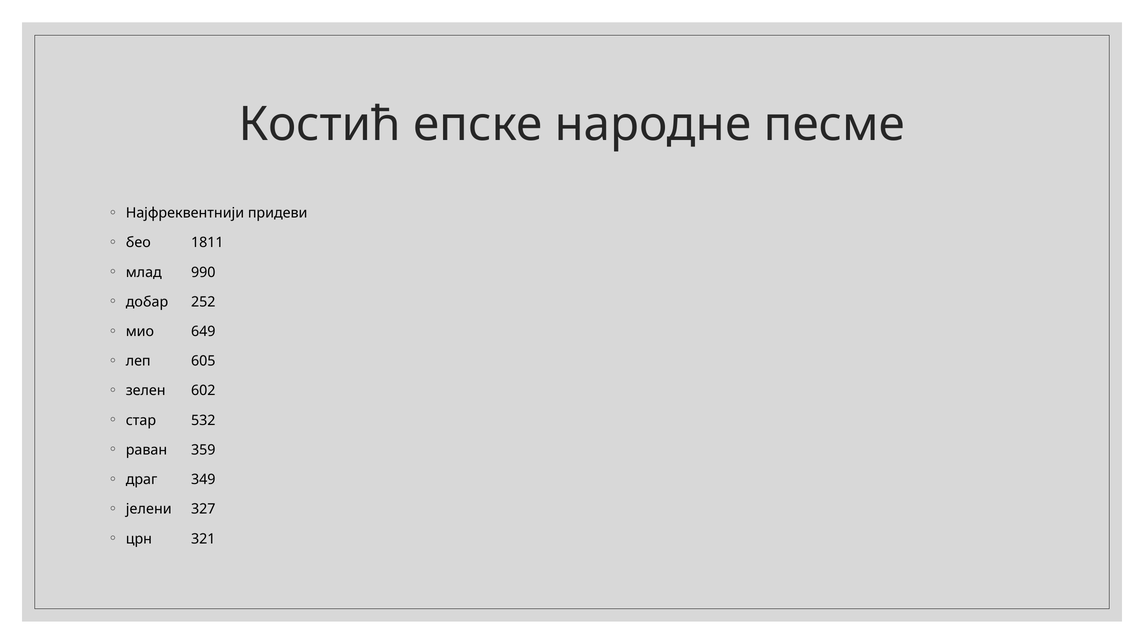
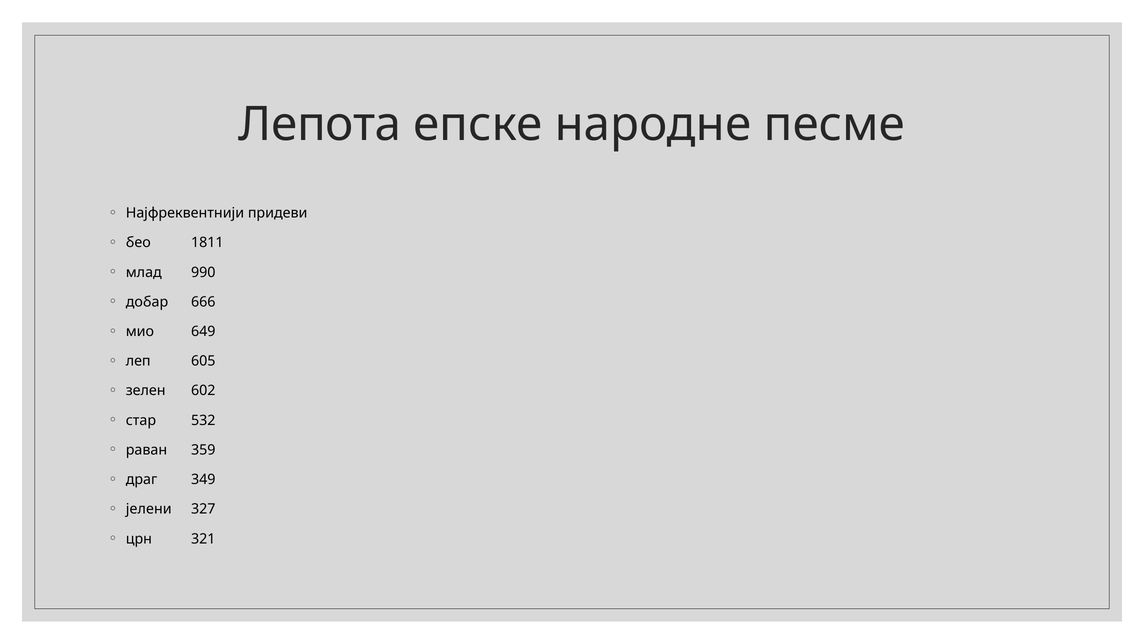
Костић: Костић -> Лепота (320, 124)
252: 252 -> 666 (203, 302)
